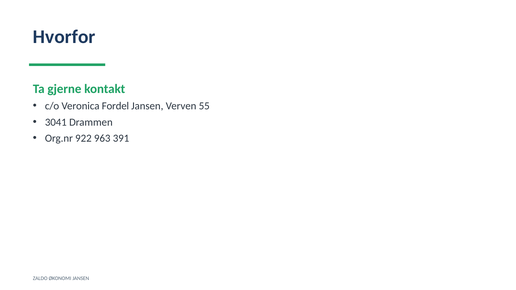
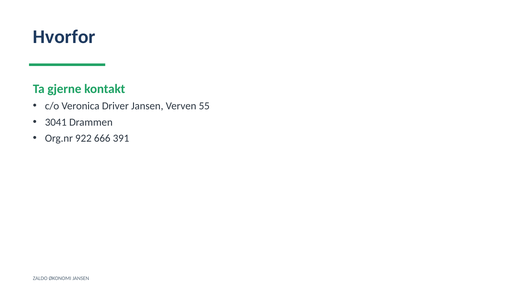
Fordel: Fordel -> Driver (115, 106)
963: 963 -> 666 (102, 138)
